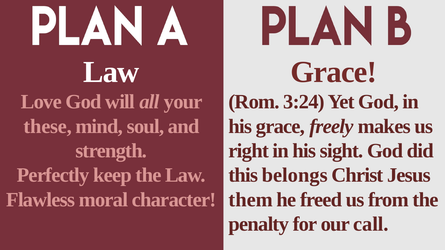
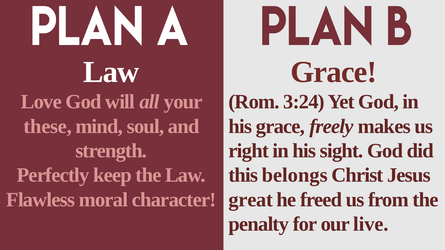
them: them -> great (251, 200)
call: call -> live (371, 224)
